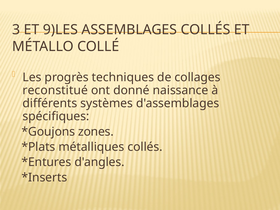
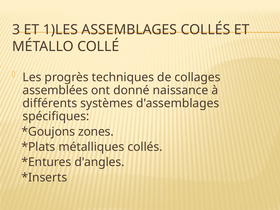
9)LES: 9)LES -> 1)LES (60, 30)
reconstitué: reconstitué -> assemblées (55, 90)
